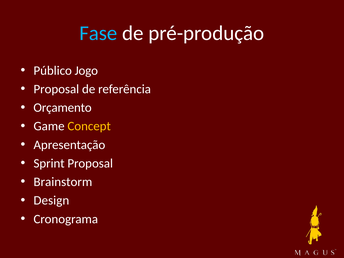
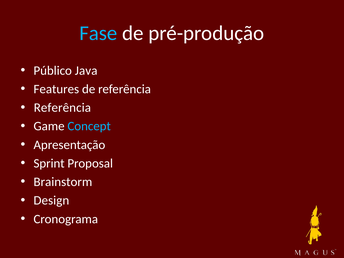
Jogo: Jogo -> Java (86, 71)
Proposal: Proposal -> Features (56, 89)
Orçamento: Orçamento -> Referência (62, 108)
Concept colour: yellow -> light blue (89, 126)
